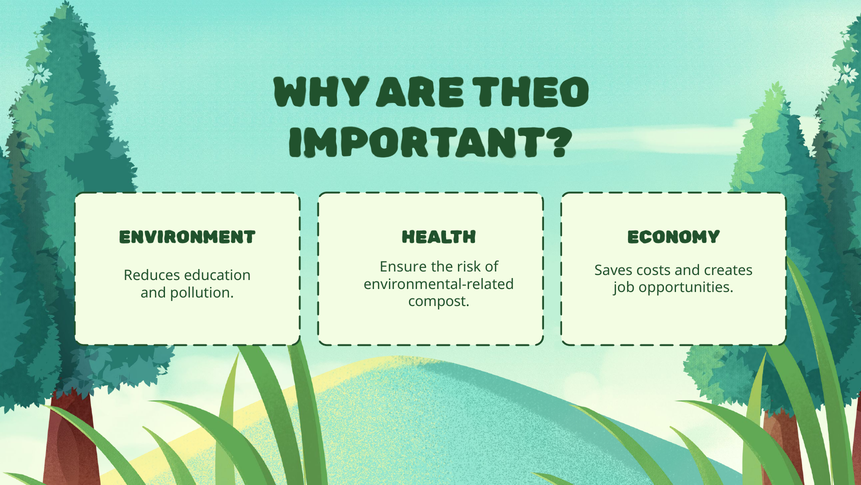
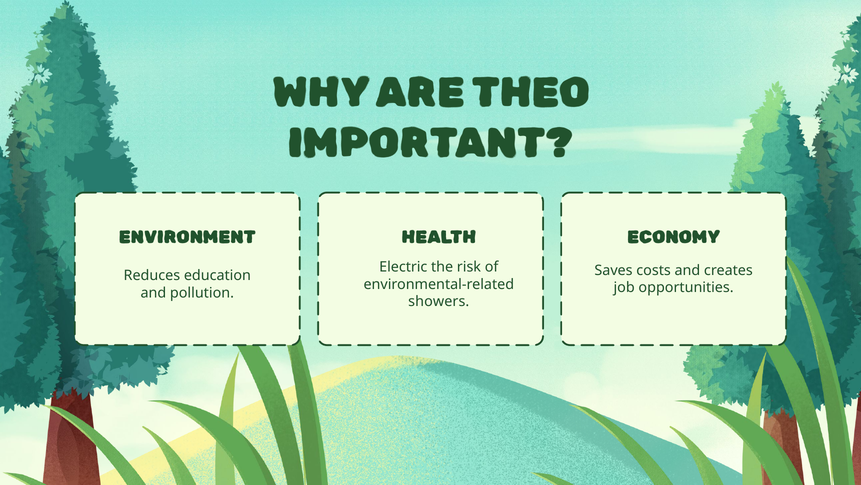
Ensure: Ensure -> Electric (403, 267)
compost: compost -> showers (439, 301)
